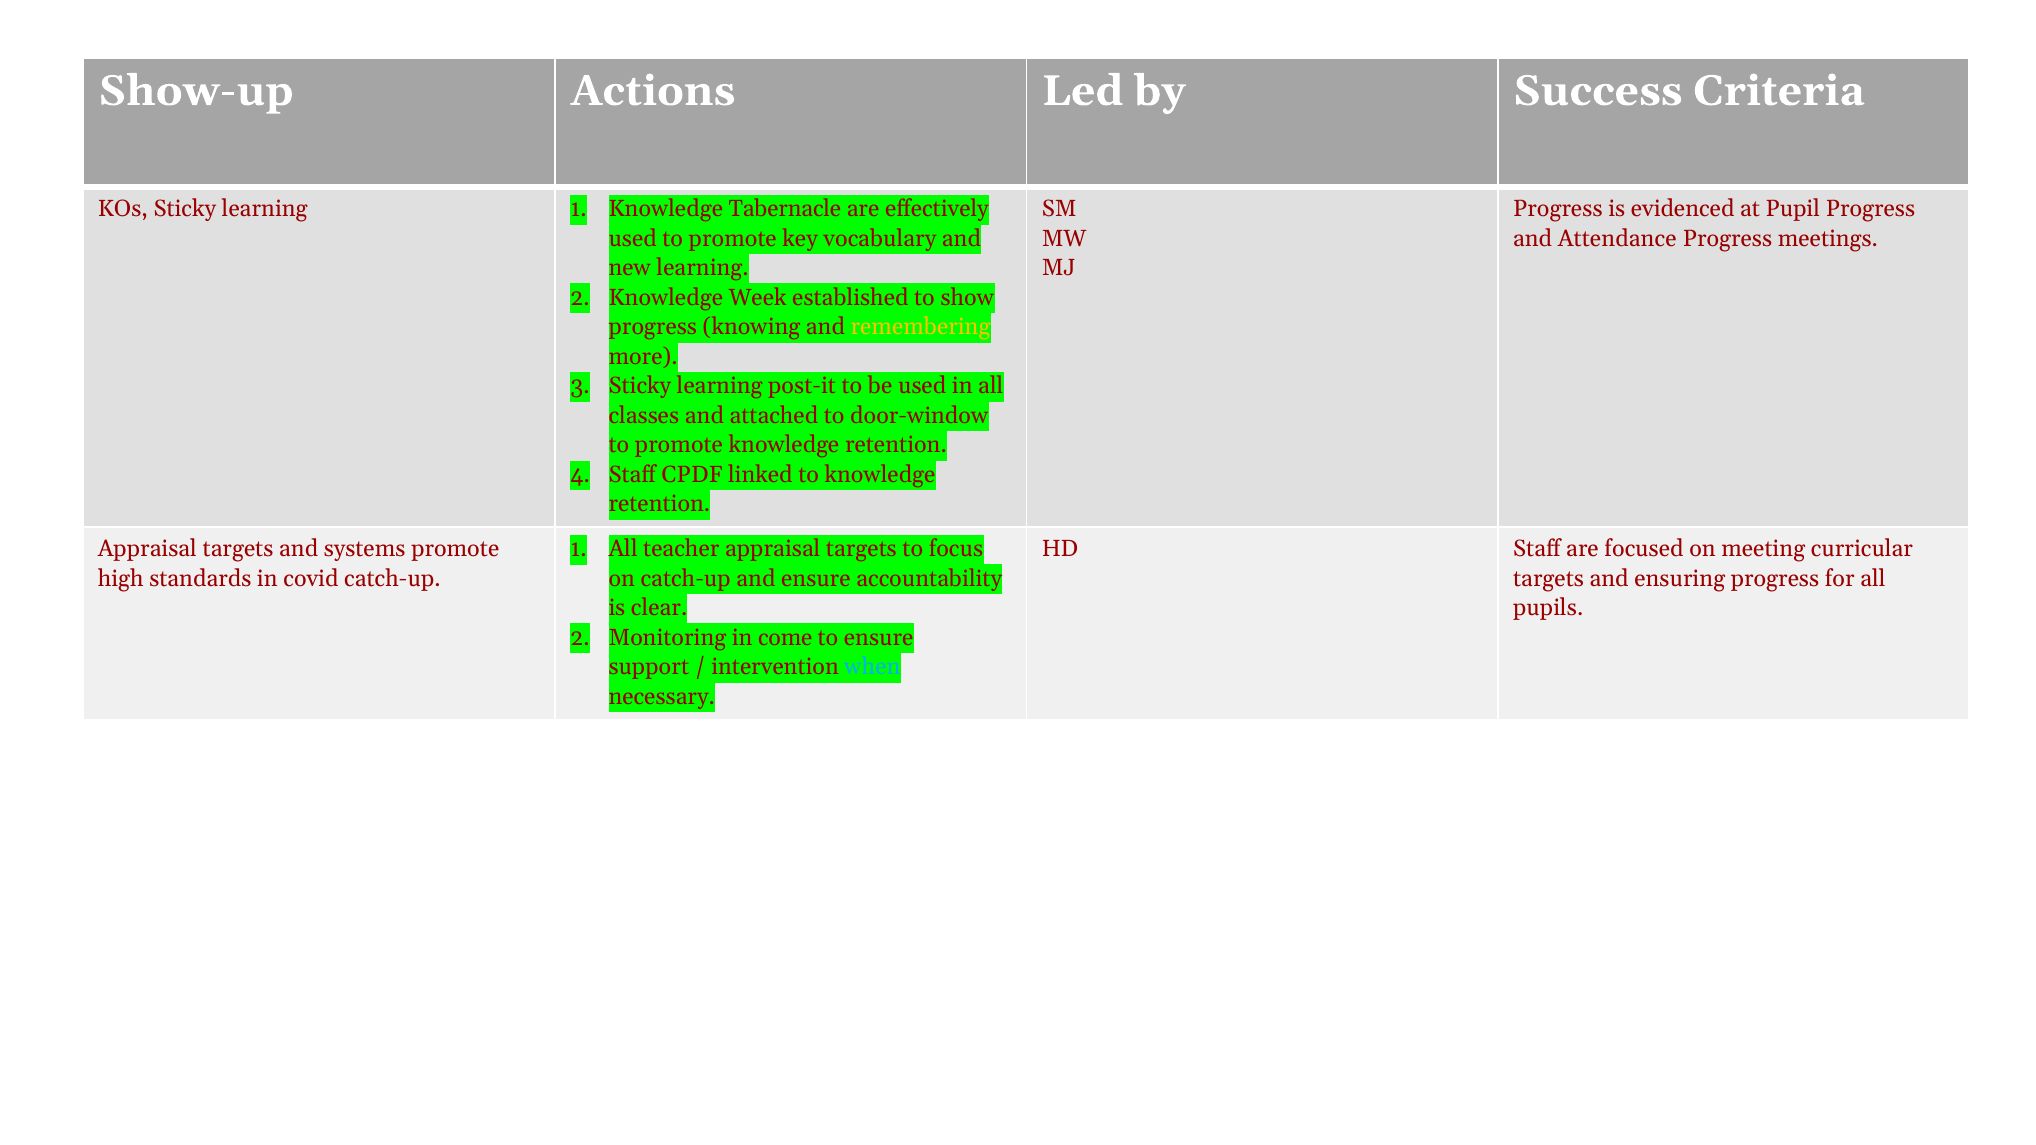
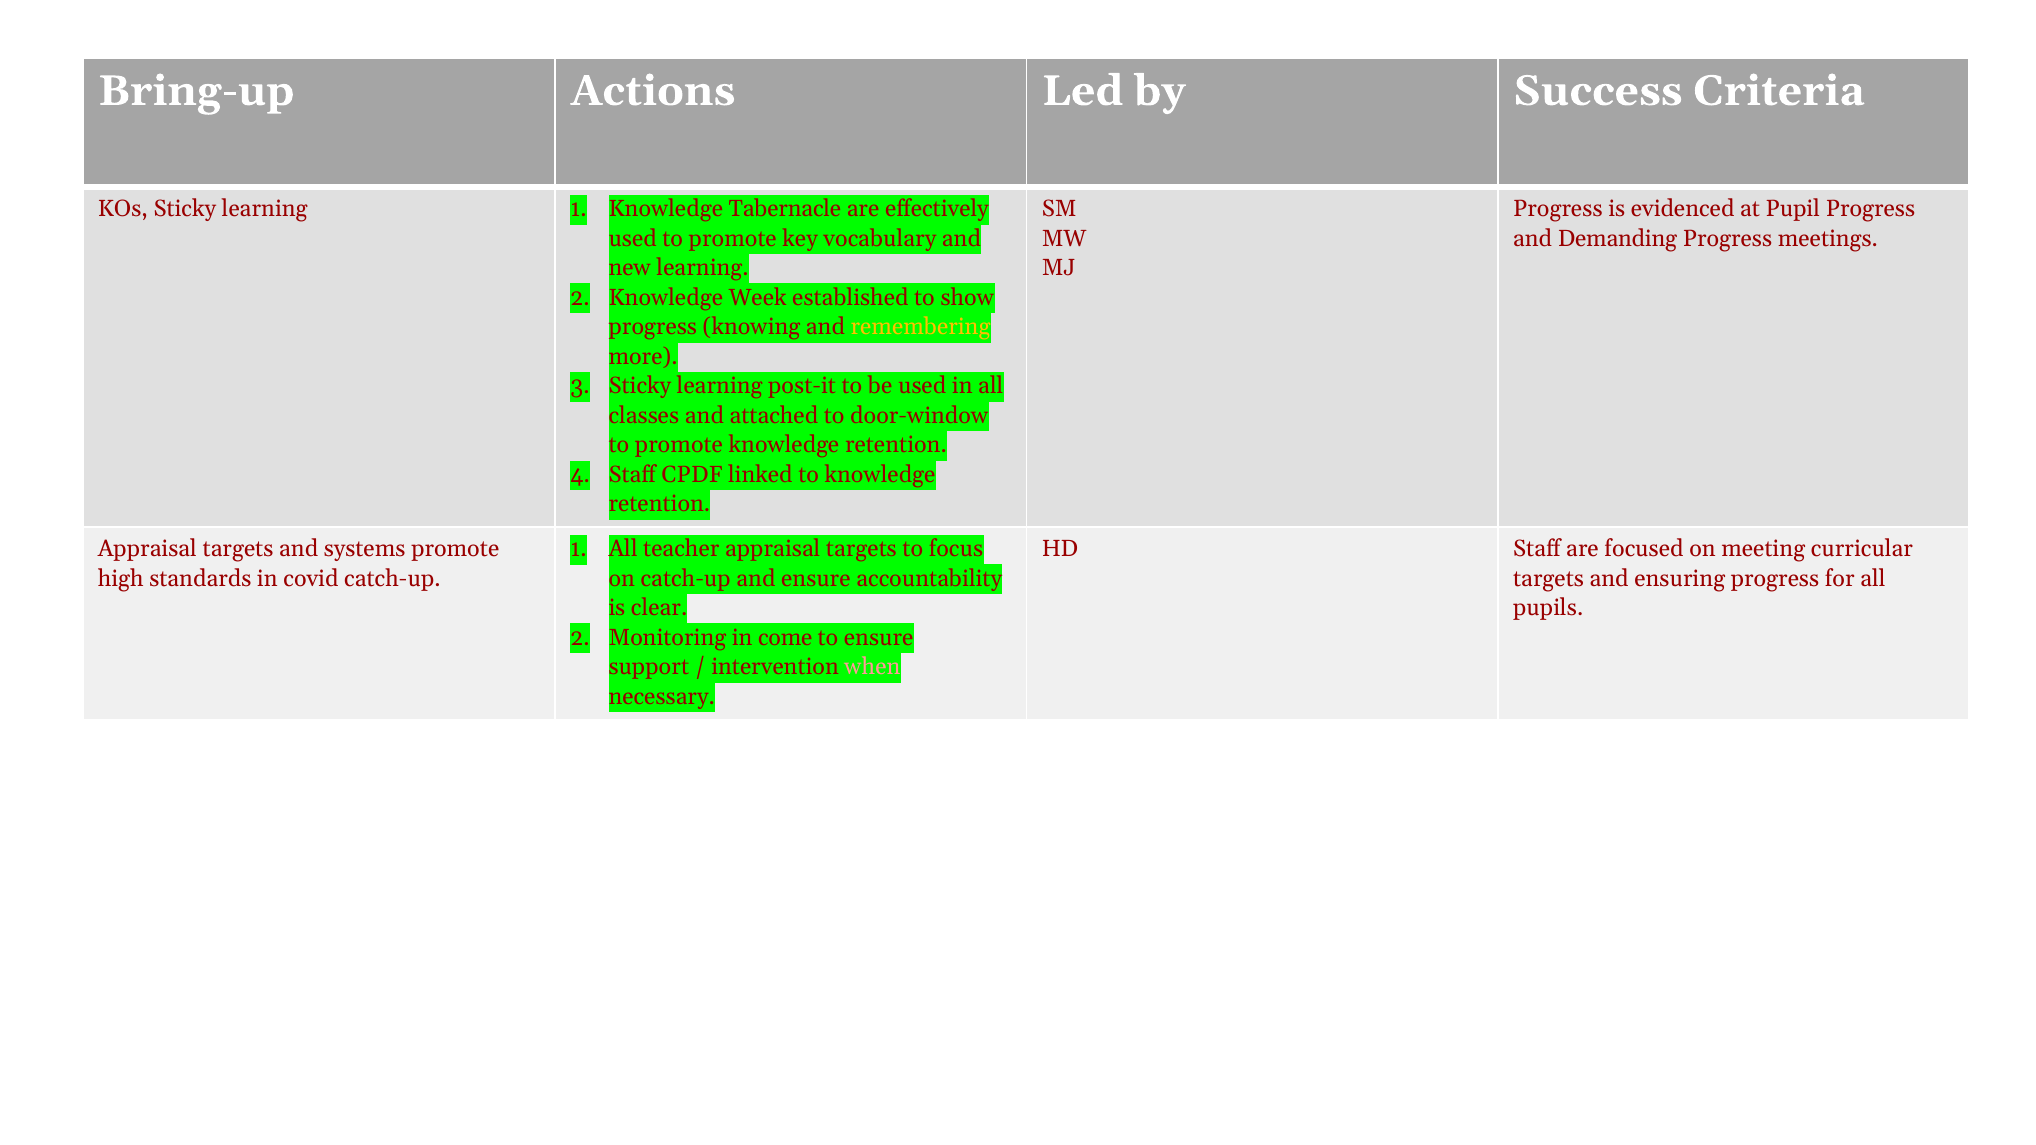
Show-up: Show-up -> Bring-up (196, 91)
Attendance: Attendance -> Demanding (1617, 238)
when colour: light blue -> pink (872, 667)
